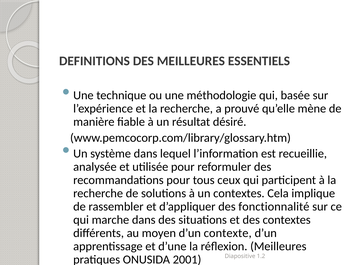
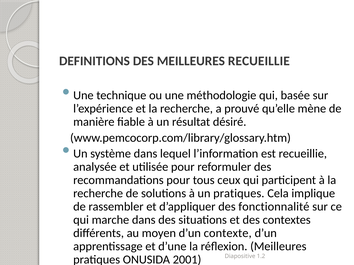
MEILLEURES ESSENTIELS: ESSENTIELS -> RECUEILLIE (259, 61)
un contextes: contextes -> pratiques (239, 194)
